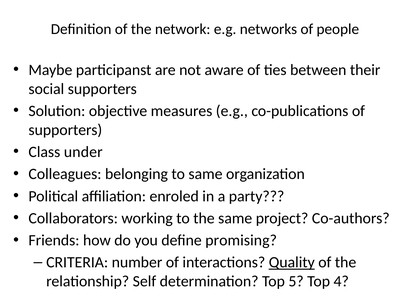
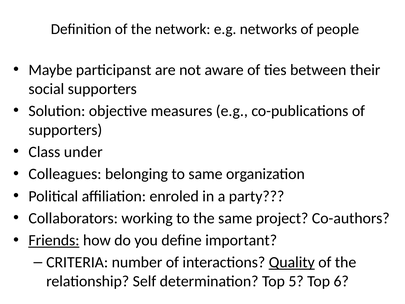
Friends underline: none -> present (54, 240)
promising: promising -> important (241, 240)
4: 4 -> 6 (341, 281)
